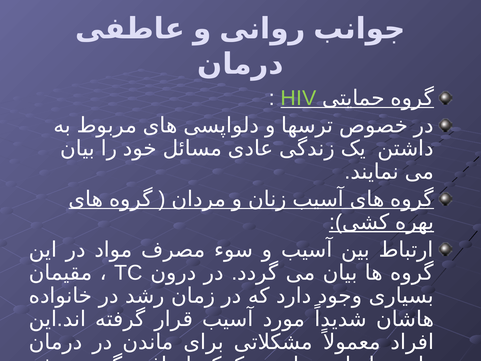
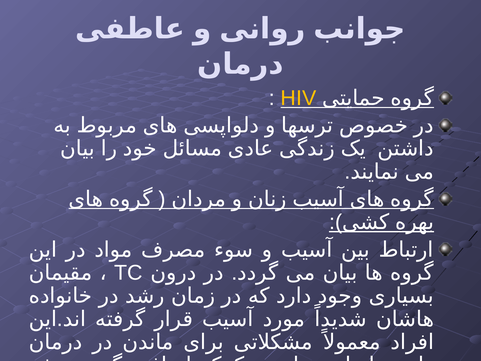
HIV colour: light green -> yellow (298, 98)
